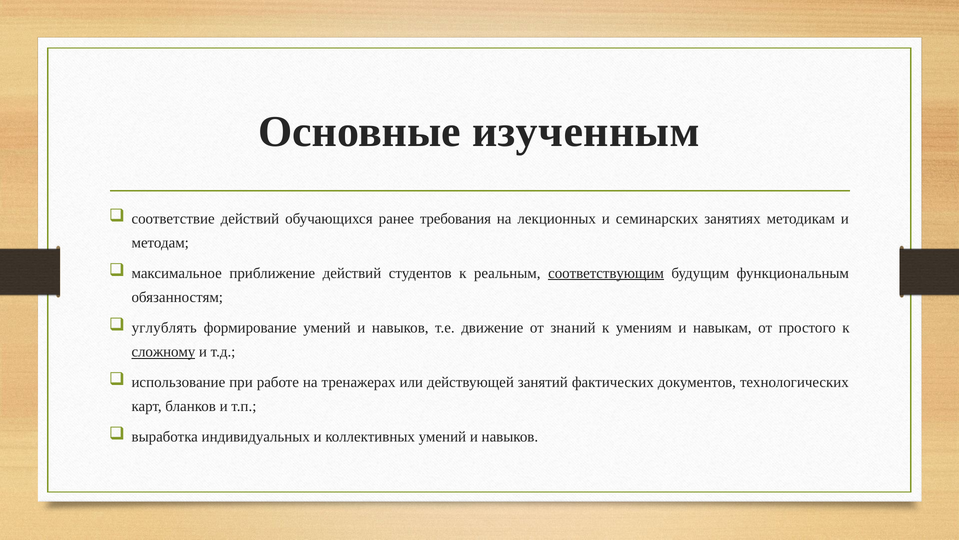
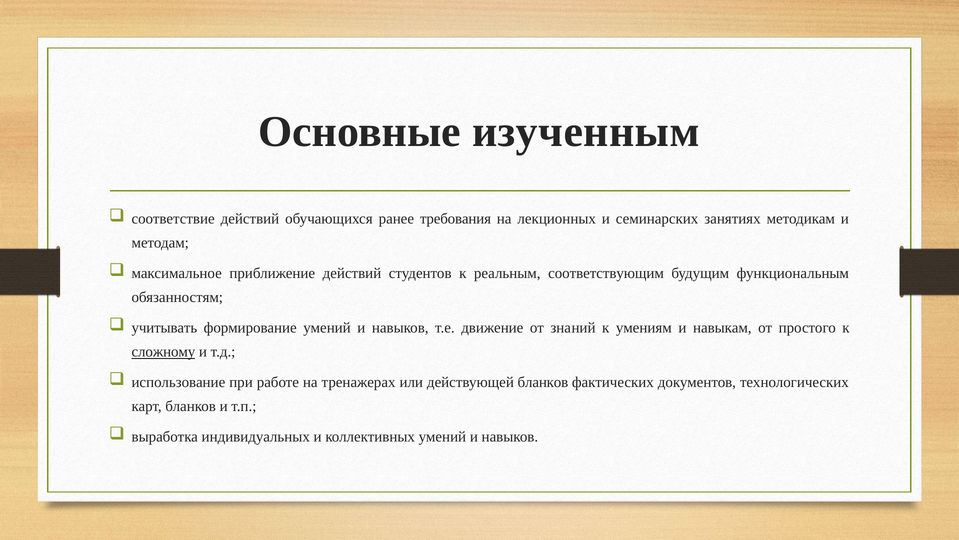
соответствующим underline: present -> none (606, 273)
углублять: углублять -> учитывать (164, 327)
действующей занятий: занятий -> бланков (543, 382)
